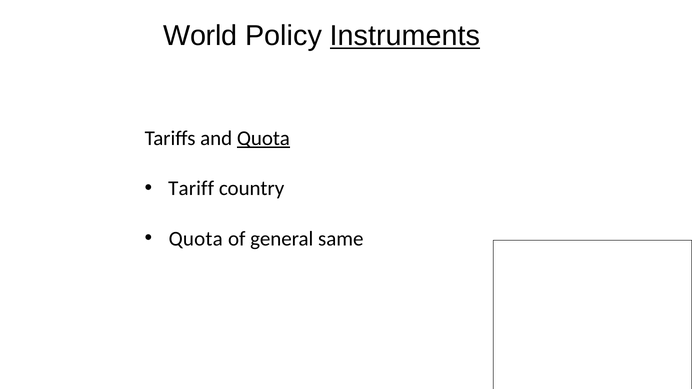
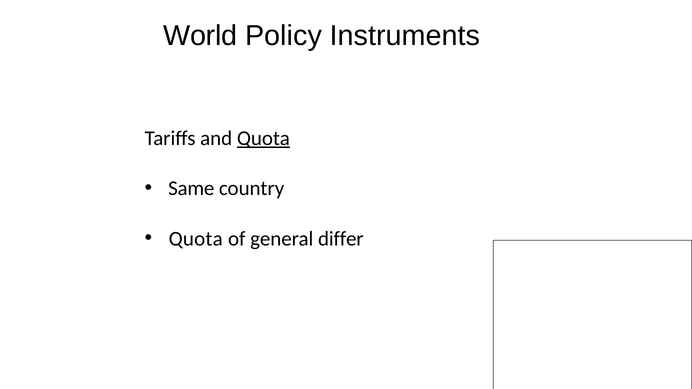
Instruments underline: present -> none (405, 36)
Tariff: Tariff -> Same (191, 189)
same: same -> differ (341, 239)
